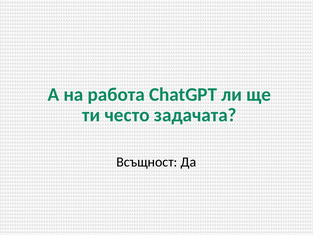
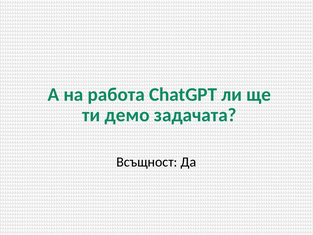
често: често -> демо (127, 115)
